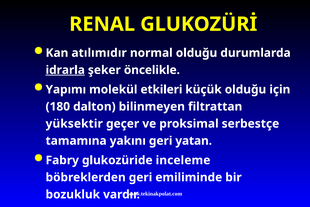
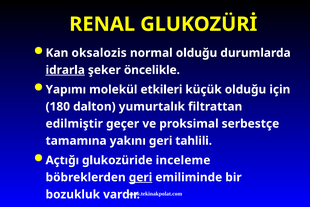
atılımıdır: atılımıdır -> oksalozis (99, 53)
bilinmeyen: bilinmeyen -> yumurtalık (152, 107)
yüksektir: yüksektir -> edilmiştir (74, 124)
yatan: yatan -> tahlili (194, 141)
Fabry: Fabry -> Açtığı (62, 161)
geri underline: none -> present (141, 178)
